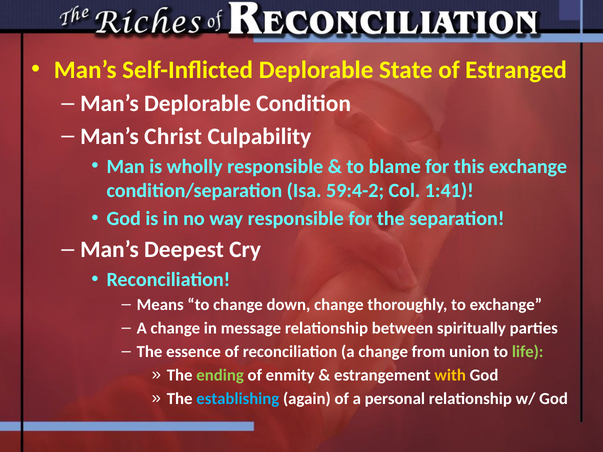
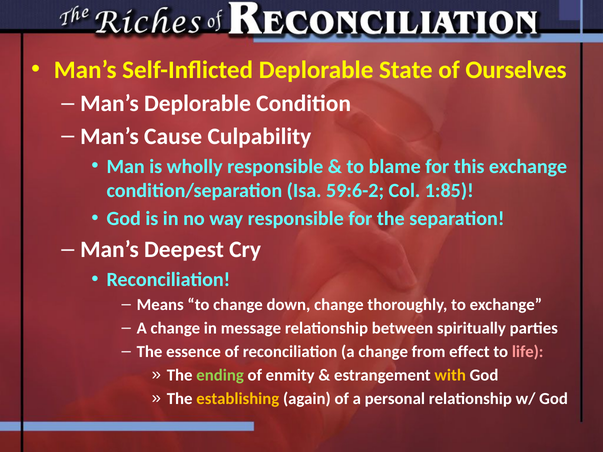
Estranged: Estranged -> Ourselves (516, 70)
Christ: Christ -> Cause (173, 137)
59:4-2: 59:4-2 -> 59:6-2 (355, 191)
1:41: 1:41 -> 1:85 (449, 191)
union: union -> effect (469, 352)
life colour: light green -> pink (528, 352)
establishing colour: light blue -> yellow (238, 399)
